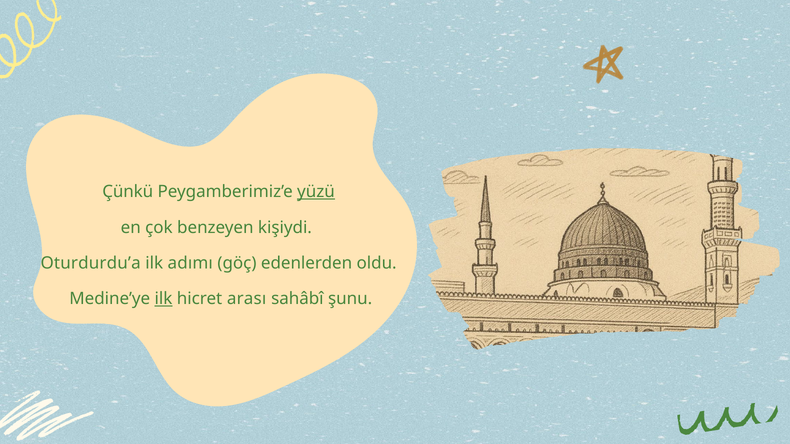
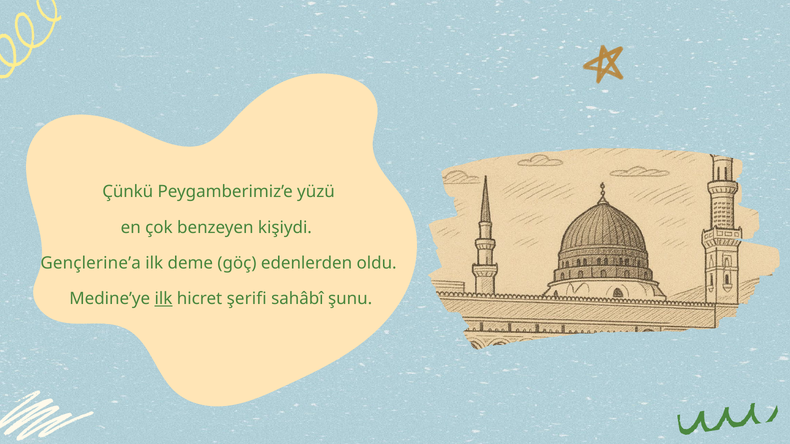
yüzü underline: present -> none (316, 192)
Oturdurdu’a: Oturdurdu’a -> Gençlerine’a (91, 263)
adımı: adımı -> deme (190, 263)
arası: arası -> şerifi (247, 299)
